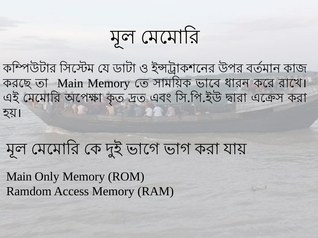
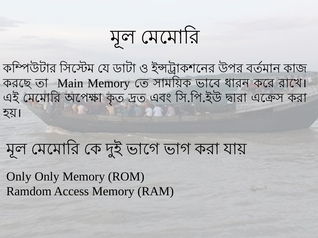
Main: Main -> Only (19, 177)
